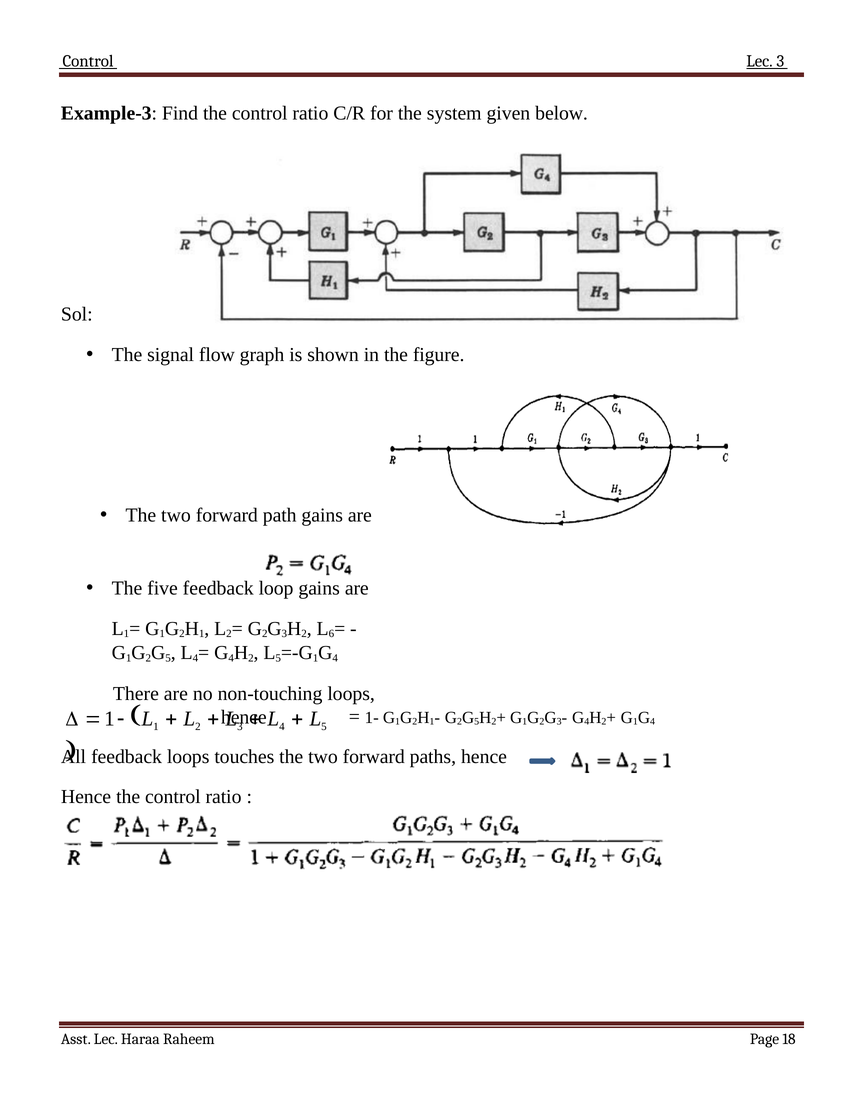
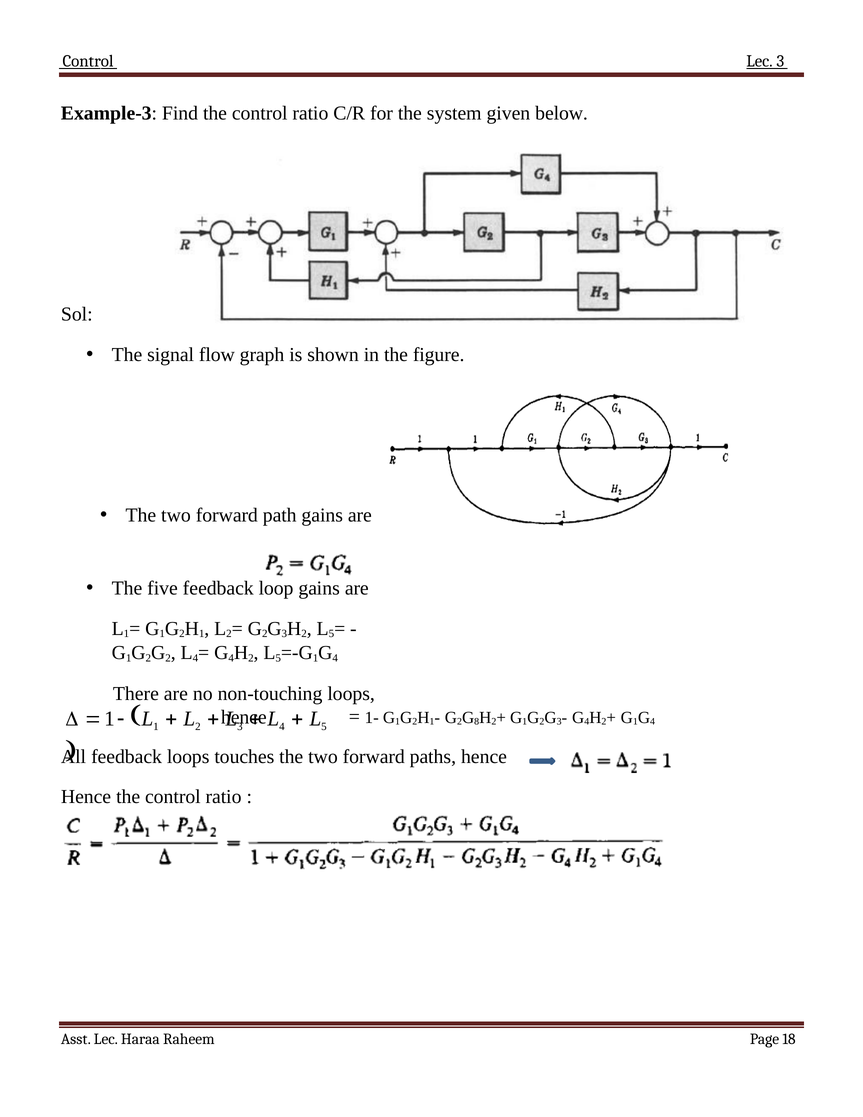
6: 6 -> 5 (331, 634)
5: 5 -> 2 (168, 658)
5: 5 -> 8 (477, 721)
